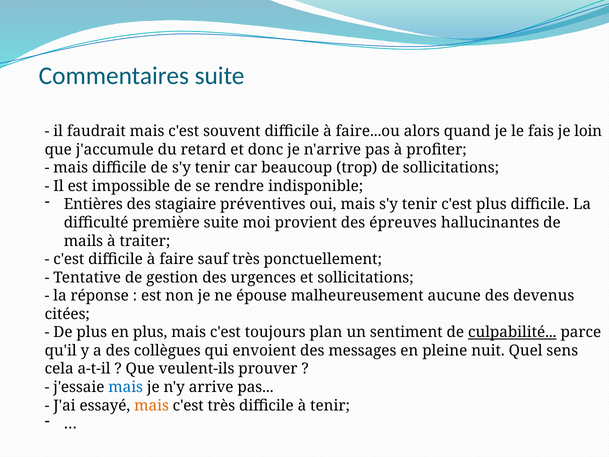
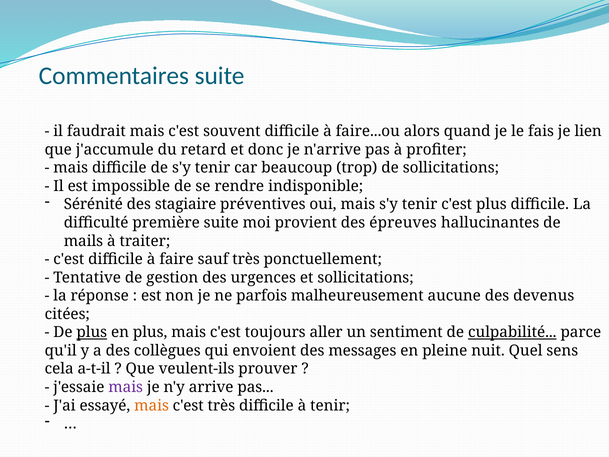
loin: loin -> lien (588, 131)
Entières: Entières -> Sérénité (93, 204)
épouse: épouse -> parfois (262, 296)
plus underline: none -> present (92, 332)
plan: plan -> aller (326, 332)
mais colour: blue -> purple (126, 387)
